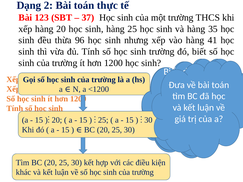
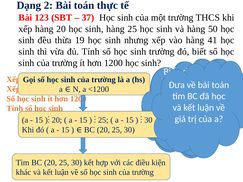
35: 35 -> 50 (213, 29)
96: 96 -> 19 (80, 40)
